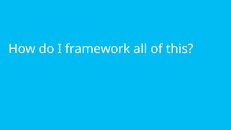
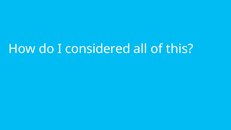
framework: framework -> considered (98, 49)
